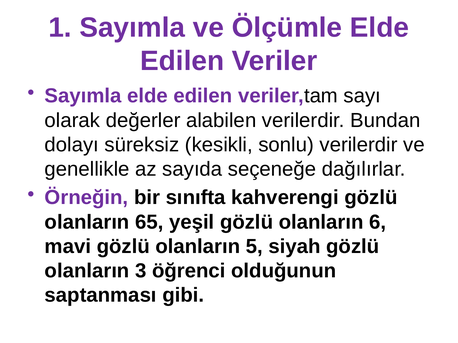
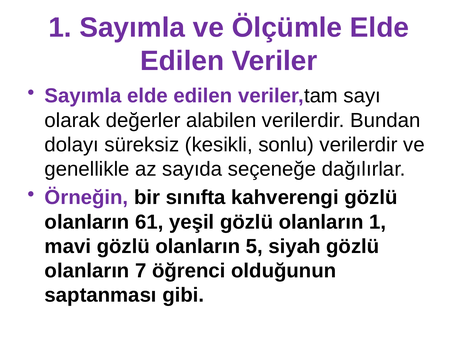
65: 65 -> 61 (149, 222)
olanların 6: 6 -> 1 (378, 222)
3: 3 -> 7 (141, 271)
